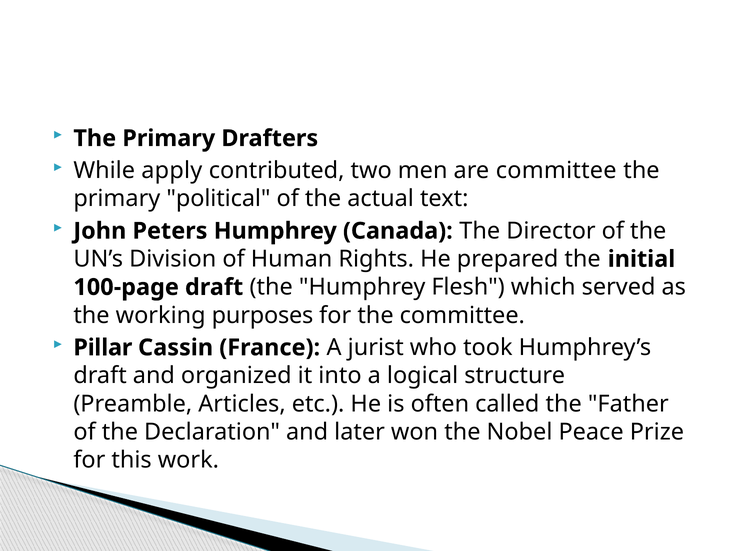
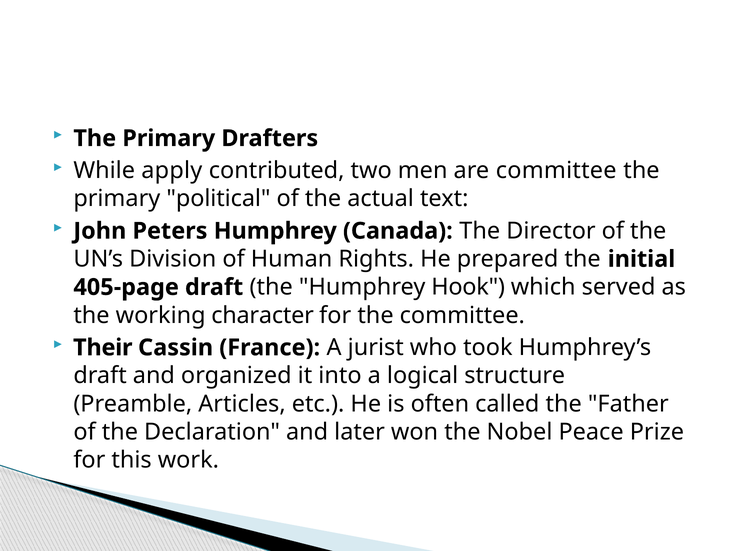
100-page: 100-page -> 405-page (126, 287)
Flesh: Flesh -> Hook (468, 287)
purposes: purposes -> character (263, 316)
Pillar: Pillar -> Their (103, 348)
